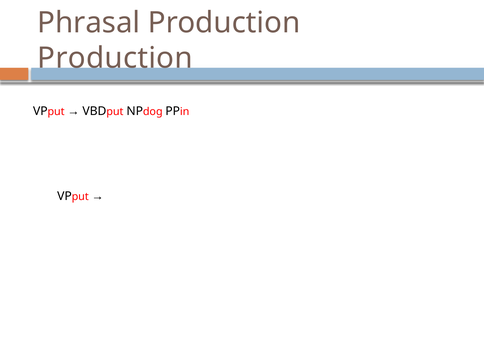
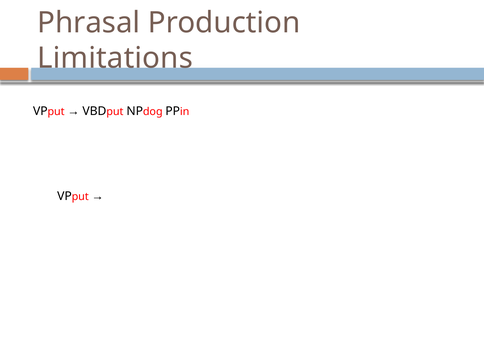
Production: Production -> Limitations (115, 58)
